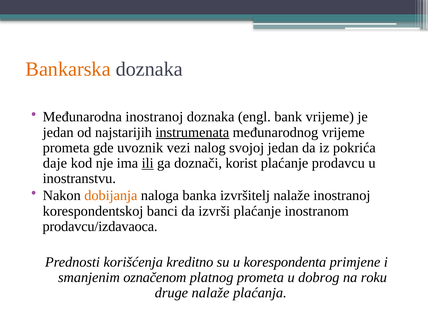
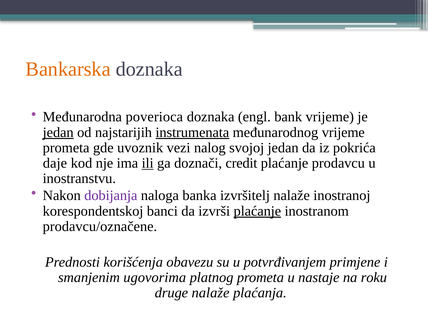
Međunarodna inostranoj: inostranoj -> poverioca (154, 117)
jedan underline: none -> present (58, 132)
korist: korist -> credit (241, 163)
dobijanja colour: orange -> purple (111, 196)
plaćanje underline: none -> present (257, 211)
prodavcu/izdavaoca: prodavcu/izdavaoca -> prodavcu/označene (100, 226)
kreditno: kreditno -> obavezu (190, 262)
korespondenta: korespondenta -> potvrđivanjem (285, 262)
označenom: označenom -> ugovorima (155, 277)
dobrog: dobrog -> nastaje (319, 277)
